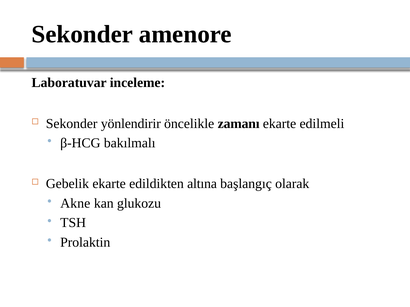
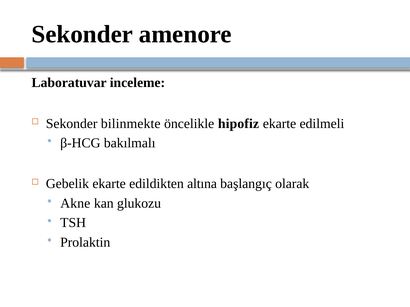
yönlendirir: yönlendirir -> bilinmekte (131, 124)
zamanı: zamanı -> hipofiz (239, 124)
